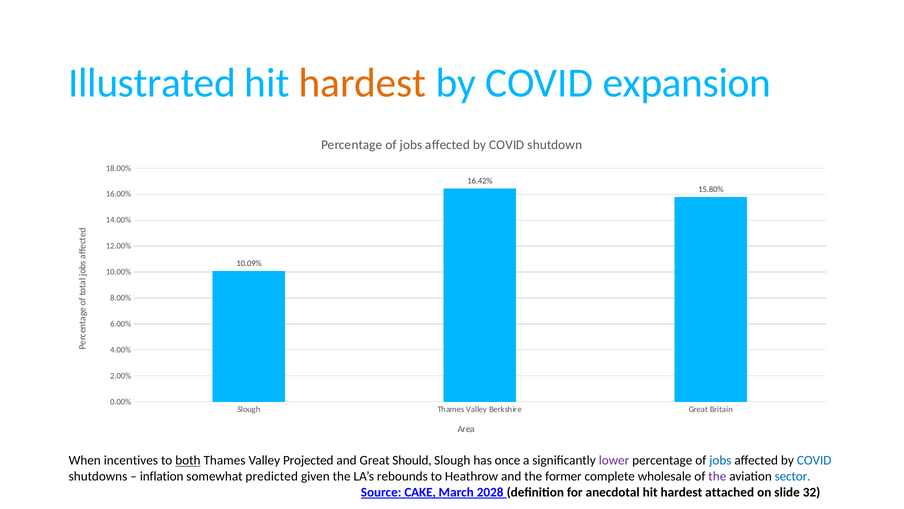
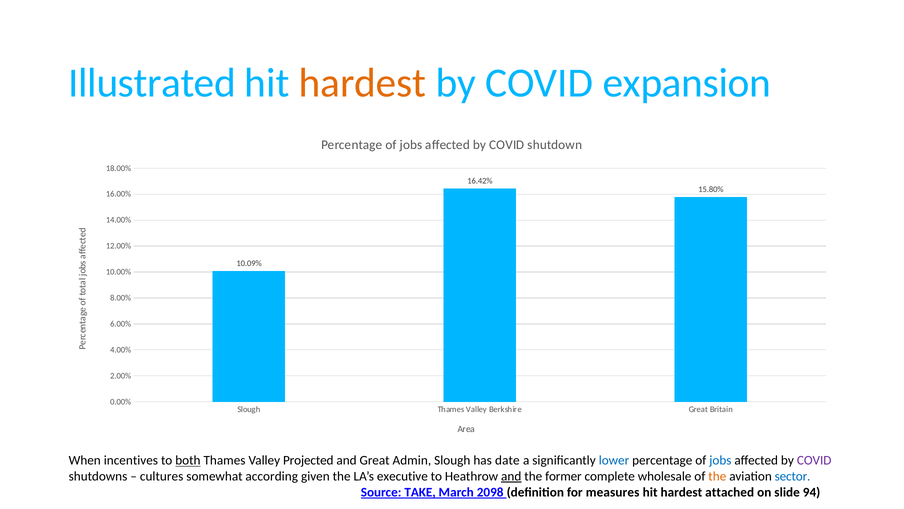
Should: Should -> Admin (412, 460)
once: once -> date (507, 460)
lower colour: purple -> blue (614, 460)
COVID colour: blue -> purple (814, 460)
inflation: inflation -> cultures (162, 476)
predicted: predicted -> according (272, 476)
rebounds: rebounds -> executive (402, 476)
and underline: none -> present (511, 476)
the colour: purple -> orange (717, 476)
CAKE: CAKE -> TAKE (420, 492)
2028: 2028 -> 2098 (490, 492)
anecdotal: anecdotal -> measures (613, 492)
32: 32 -> 94 (812, 492)
